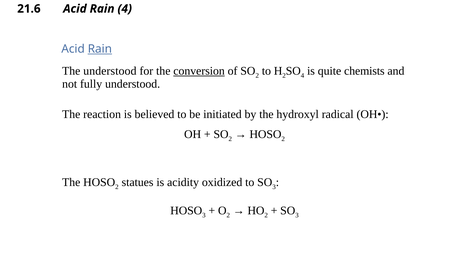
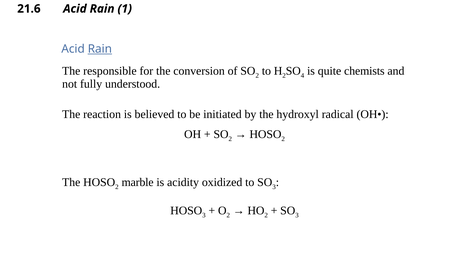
Rain 4: 4 -> 1 (125, 9)
The understood: understood -> responsible (110, 71)
conversion underline: present -> none (199, 71)
statues: statues -> marble (138, 182)
